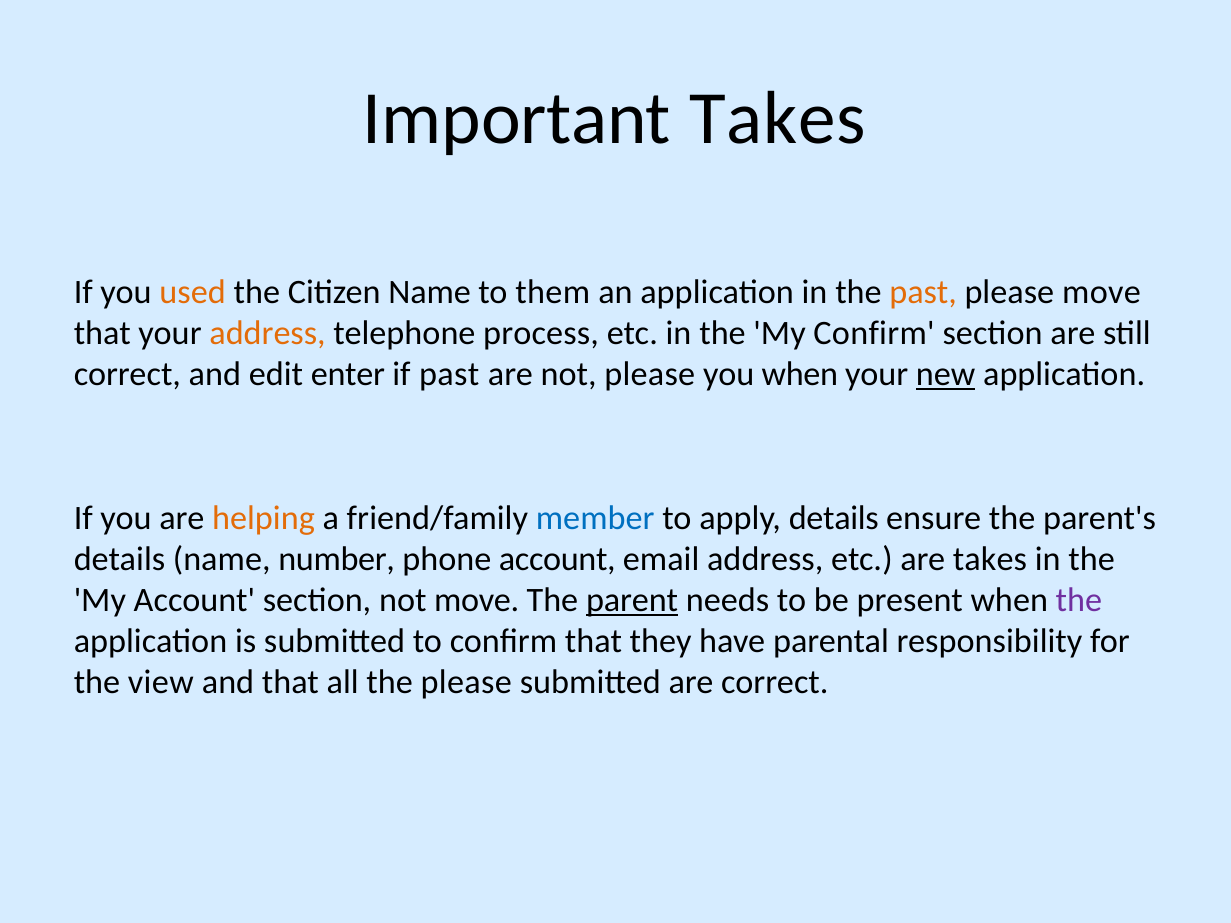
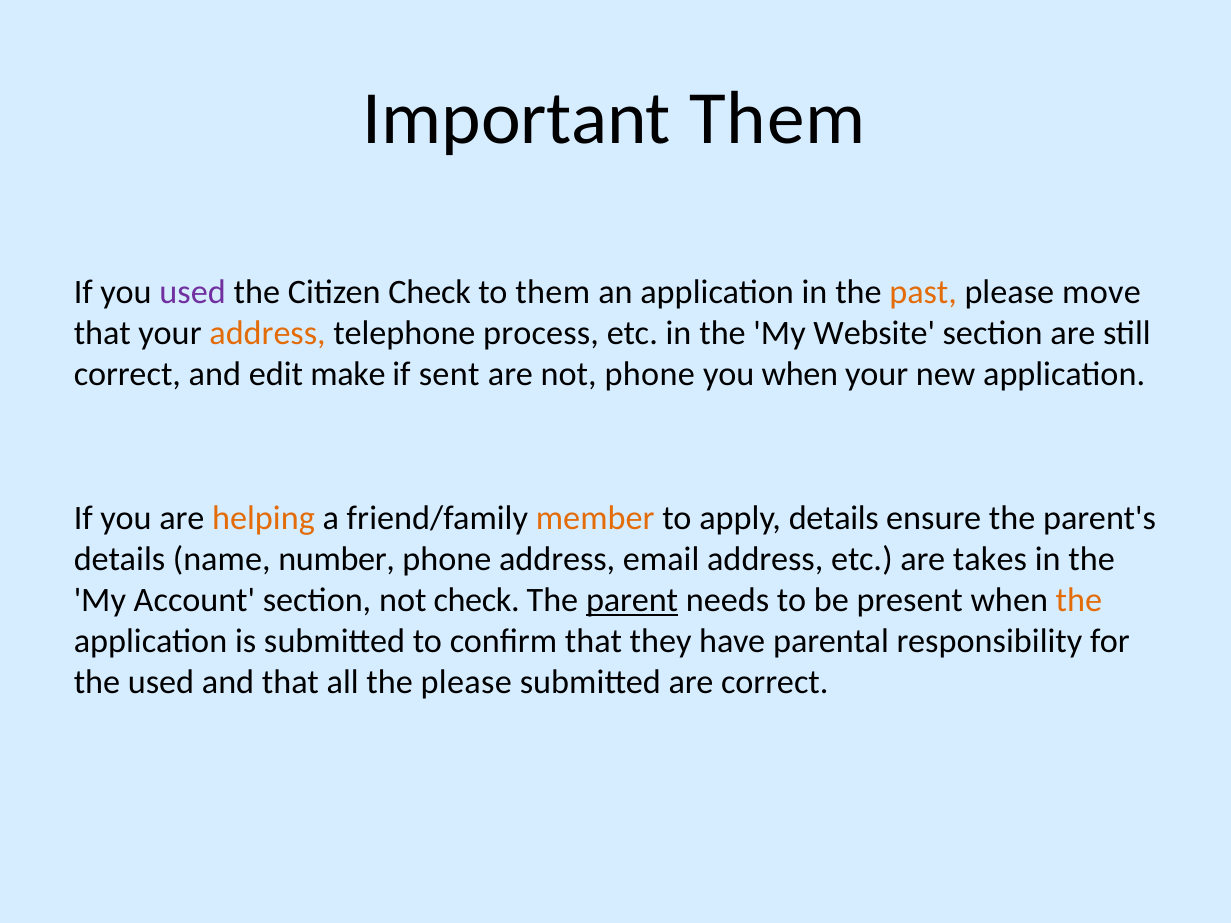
Important Takes: Takes -> Them (777, 119)
used colour: orange -> purple (193, 292)
Citizen Name: Name -> Check (430, 292)
My Confirm: Confirm -> Website (874, 333)
enter: enter -> make (348, 374)
if past: past -> sent (449, 374)
not please: please -> phone (650, 374)
new underline: present -> none (946, 374)
member colour: blue -> orange (595, 518)
phone account: account -> address (557, 559)
not move: move -> check (477, 600)
the colour: purple -> orange (1079, 600)
the view: view -> used (161, 682)
